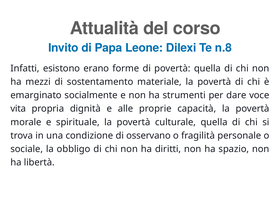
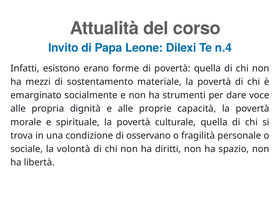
n.8: n.8 -> n.4 (223, 48)
vita: vita -> alle (18, 109)
obbligo: obbligo -> volontà (74, 149)
